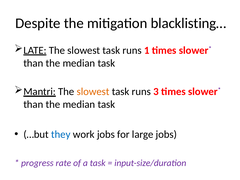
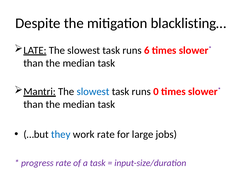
1: 1 -> 6 (147, 50)
slowest colour: orange -> blue (93, 92)
3: 3 -> 0 (156, 92)
work jobs: jobs -> rate (106, 134)
